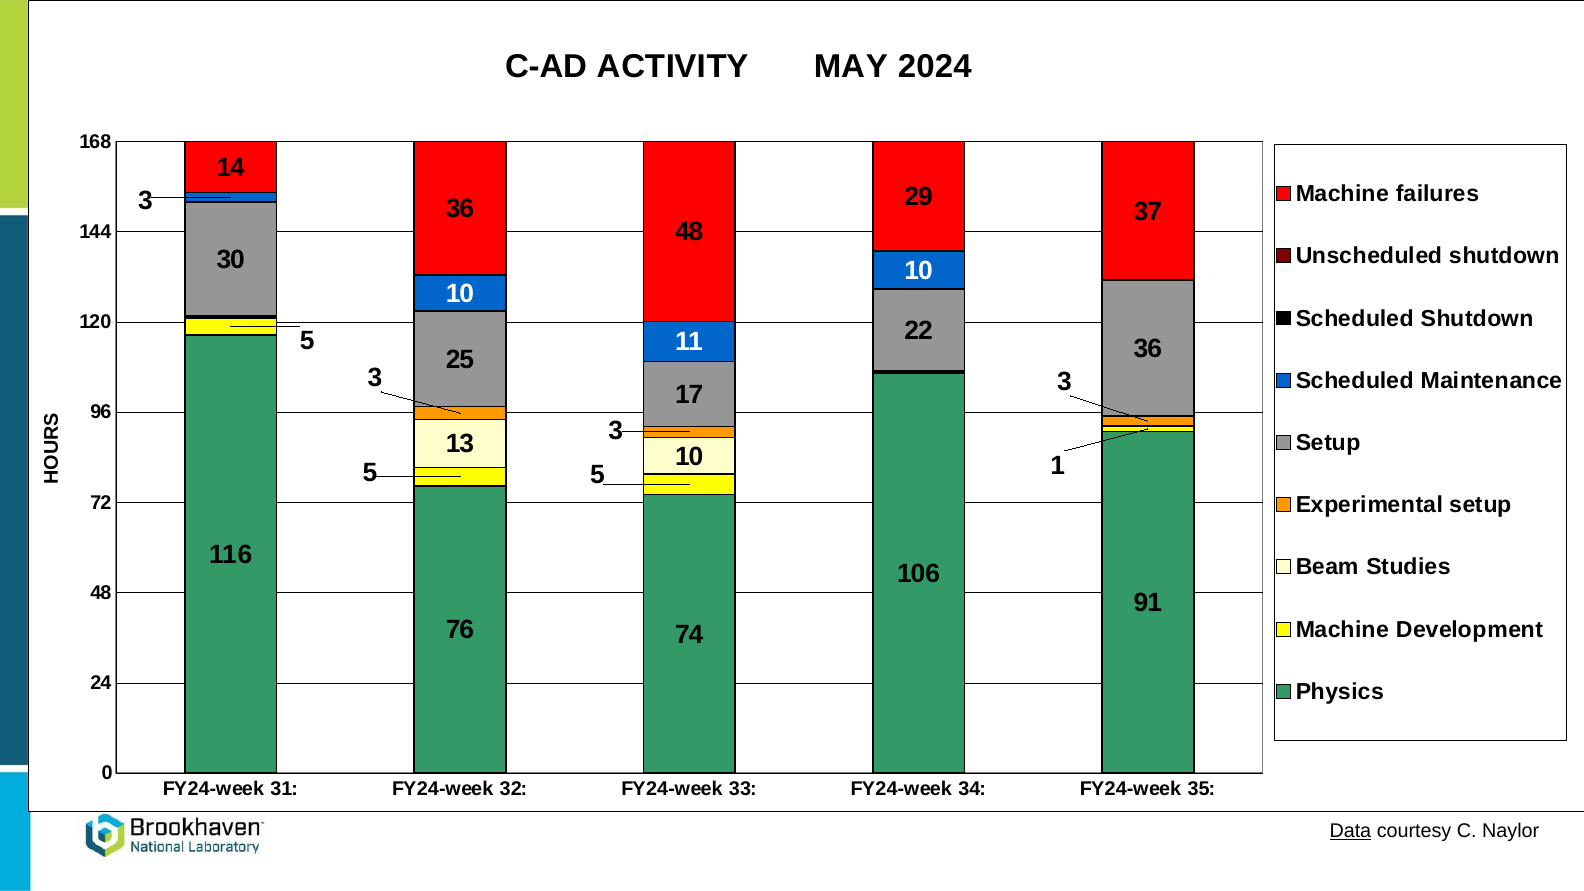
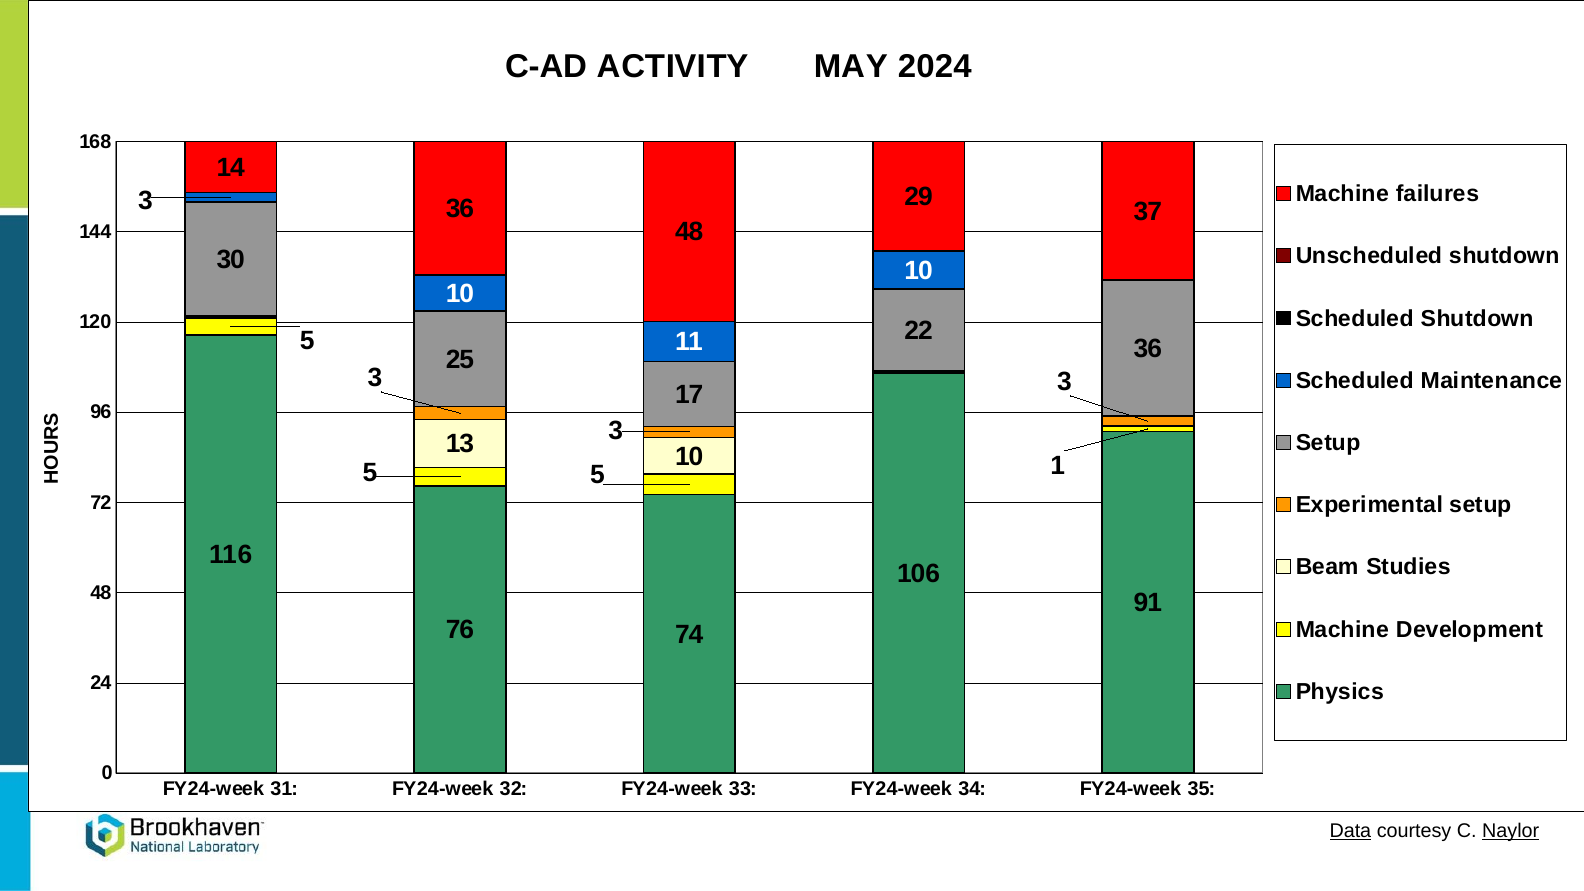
Naylor underline: none -> present (1511, 831)
